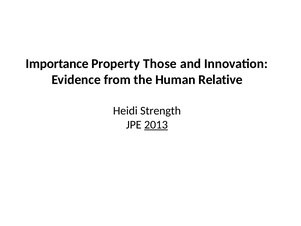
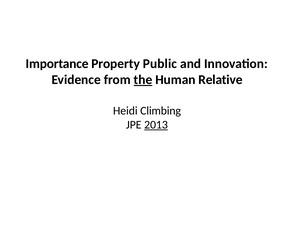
Those: Those -> Public (160, 64)
the underline: none -> present (143, 80)
Strength: Strength -> Climbing (161, 111)
